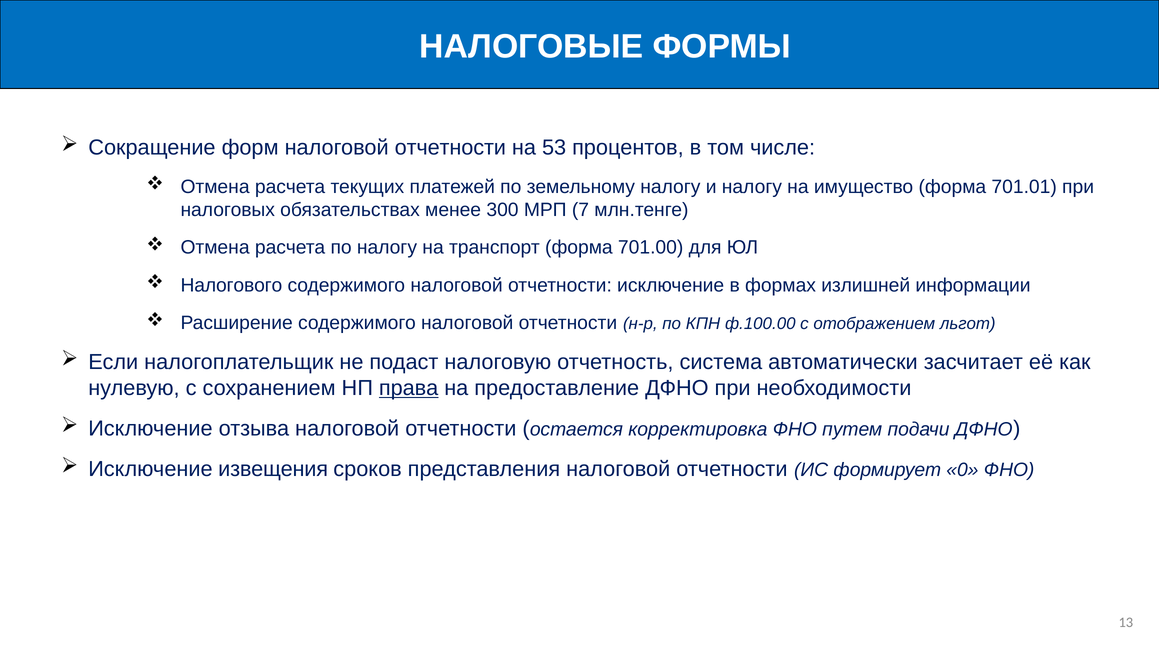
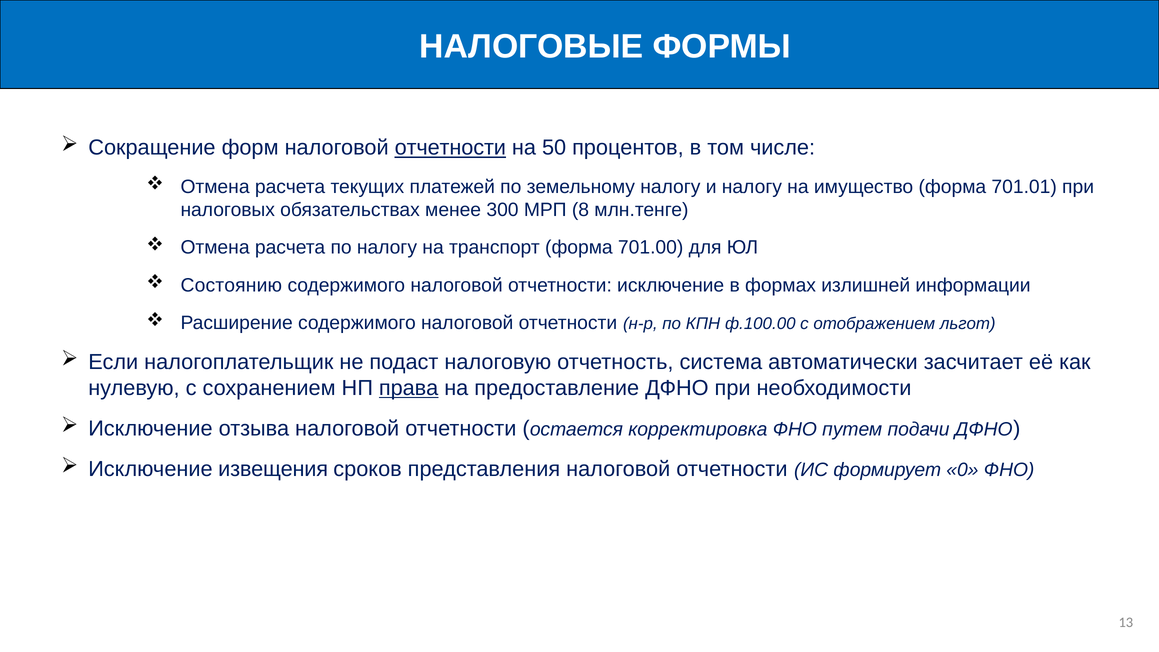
отчетности underline: none -> present (450, 148)
53: 53 -> 50 (554, 148)
7: 7 -> 8 (581, 210)
Налогового: Налогового -> Состоянию (231, 285)
